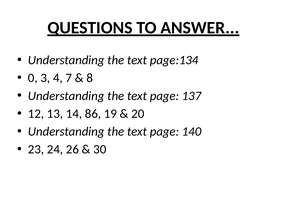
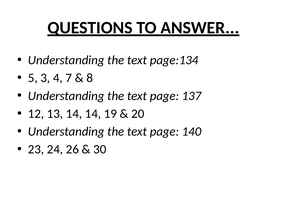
0: 0 -> 5 (33, 78)
14 86: 86 -> 14 (93, 114)
